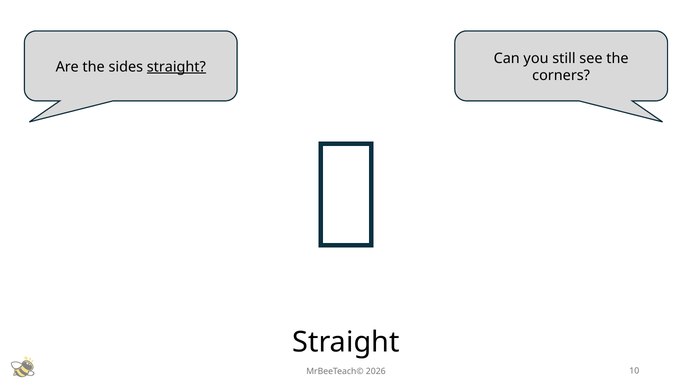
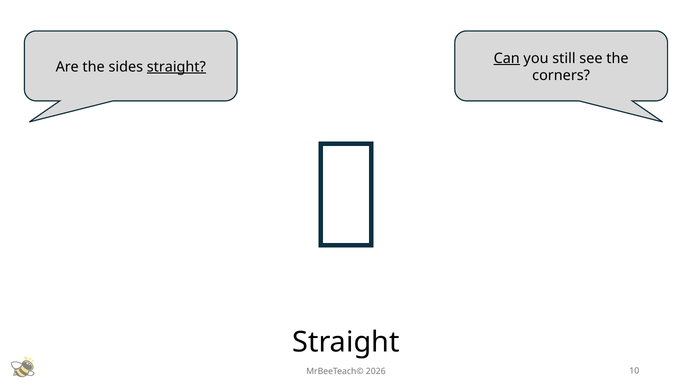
Can underline: none -> present (507, 58)
